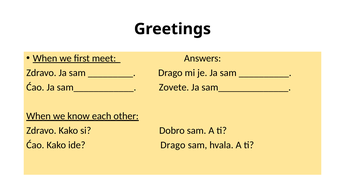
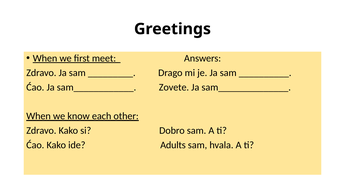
ide Drago: Drago -> Adults (173, 145)
